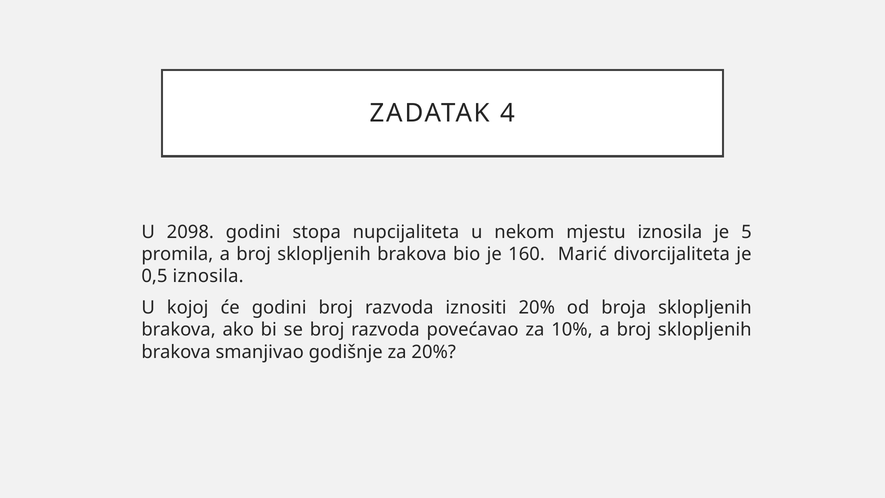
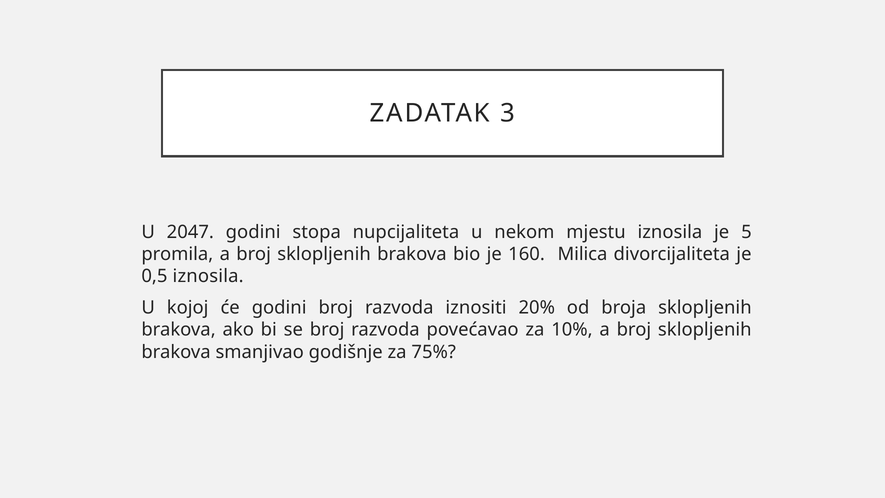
4: 4 -> 3 (508, 113)
2098: 2098 -> 2047 (190, 232)
Marić: Marić -> Milica (582, 254)
za 20%: 20% -> 75% (434, 352)
